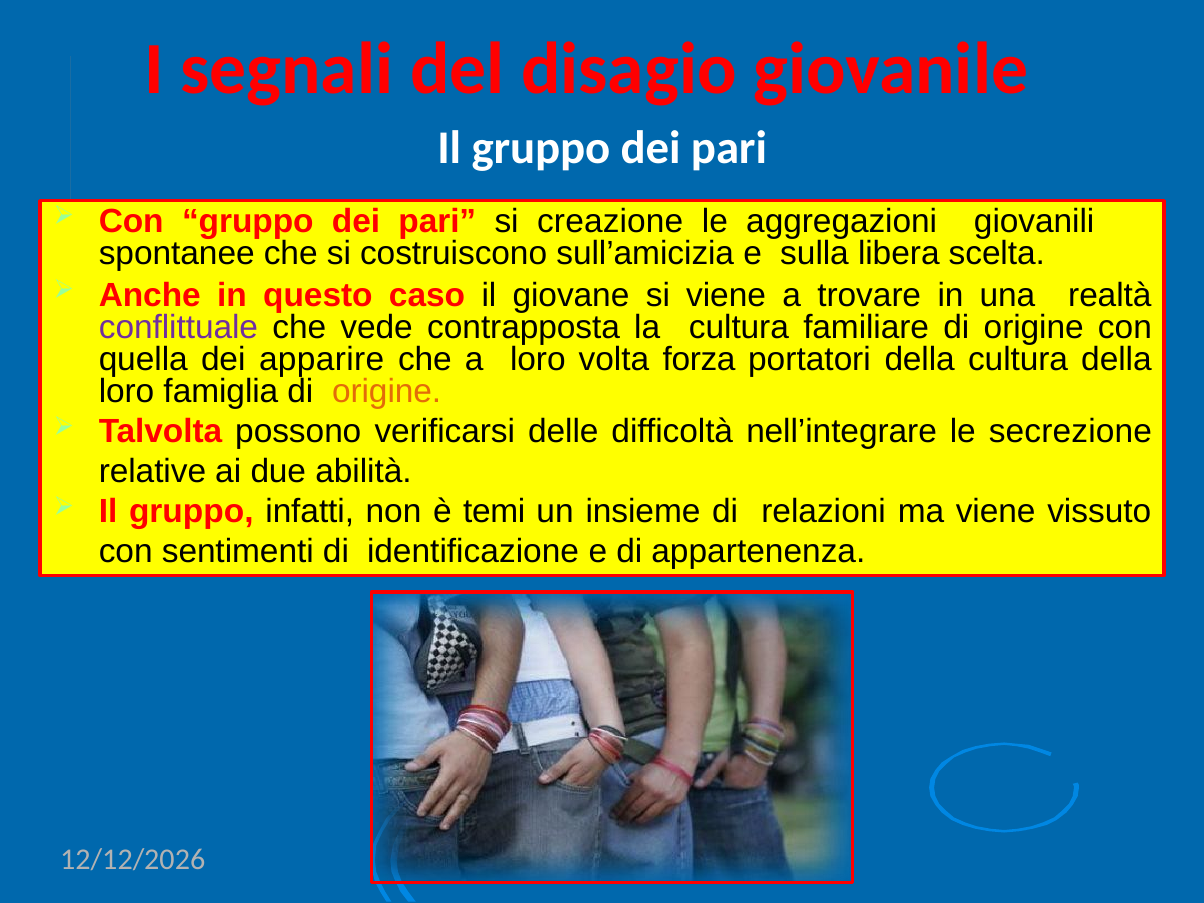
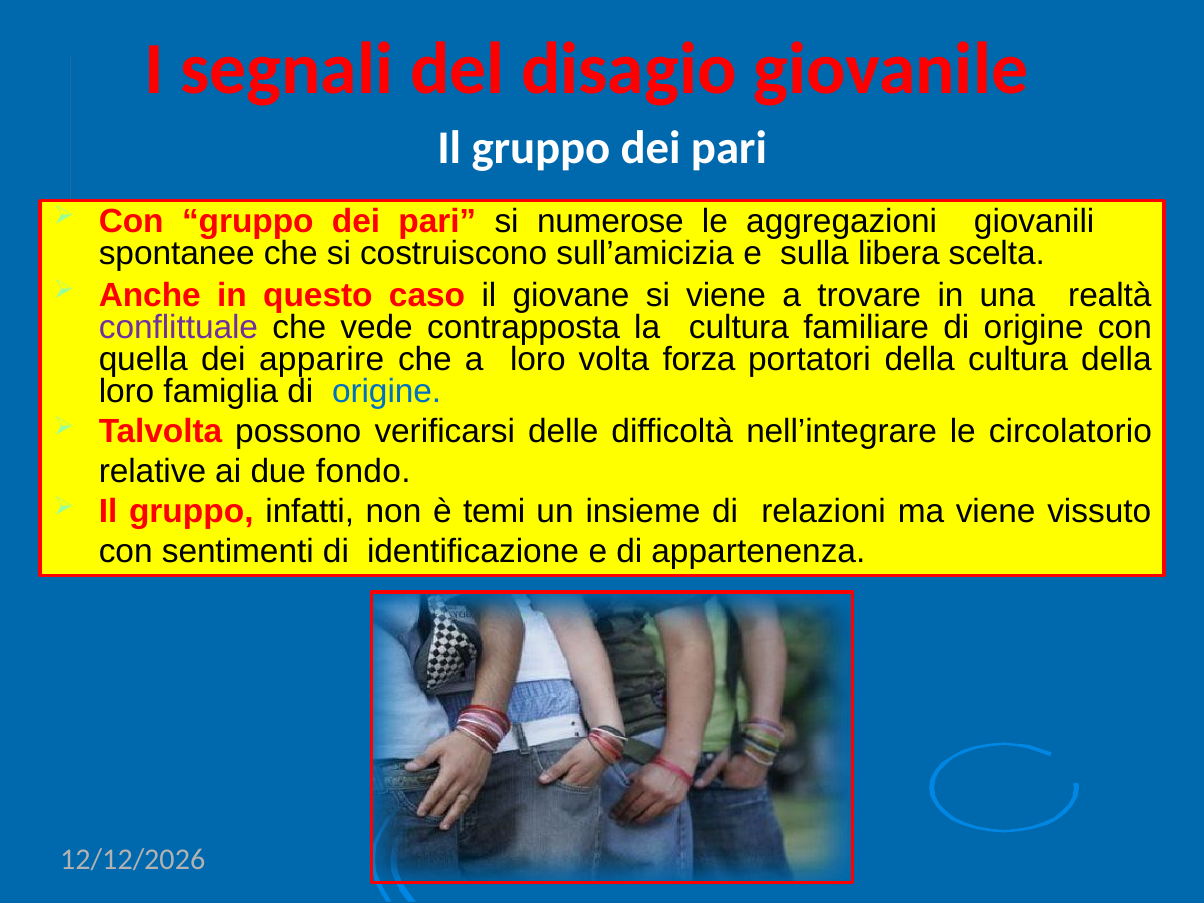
creazione: creazione -> numerose (610, 221)
origine colour: orange -> blue (387, 392)
secrezione: secrezione -> circolatorio (1070, 431)
abilità: abilità -> fondo (363, 472)
